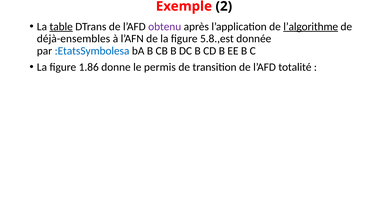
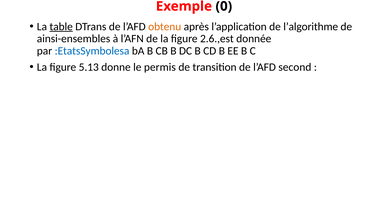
2: 2 -> 0 (224, 6)
obtenu colour: purple -> orange (165, 27)
l’algorithme underline: present -> none (311, 27)
déjà-ensembles: déjà-ensembles -> ainsi-ensembles (74, 39)
5.8.,est: 5.8.,est -> 2.6.,est (217, 39)
1.86: 1.86 -> 5.13 (89, 67)
totalité: totalité -> second (295, 67)
